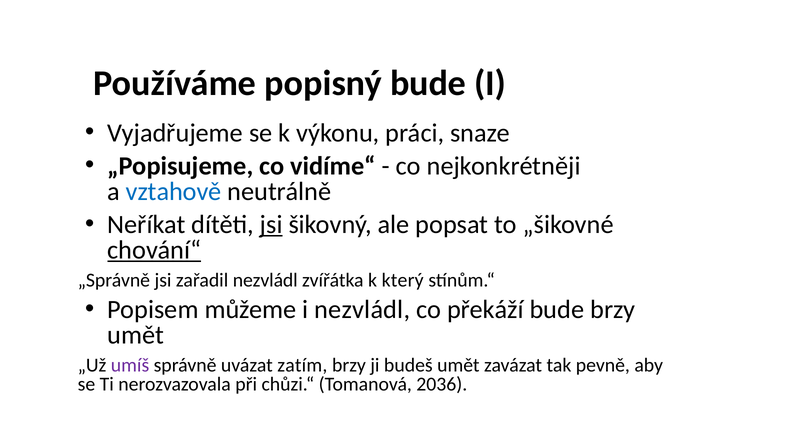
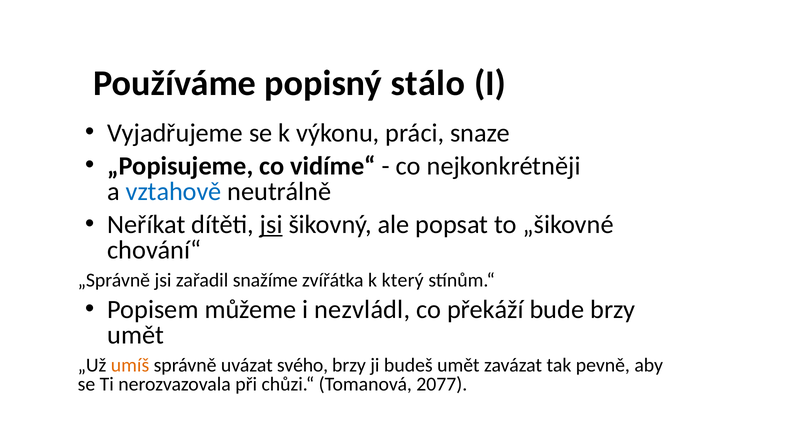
popisný bude: bude -> stálo (428, 83)
chování“ underline: present -> none (154, 250)
zařadil nezvládl: nezvládl -> snažíme (265, 280)
umíš colour: purple -> orange (130, 366)
zatím: zatím -> svého (303, 366)
2036: 2036 -> 2077 (442, 385)
